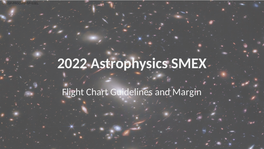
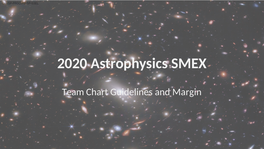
2022: 2022 -> 2020 (72, 63)
Flight: Flight -> Team (73, 92)
